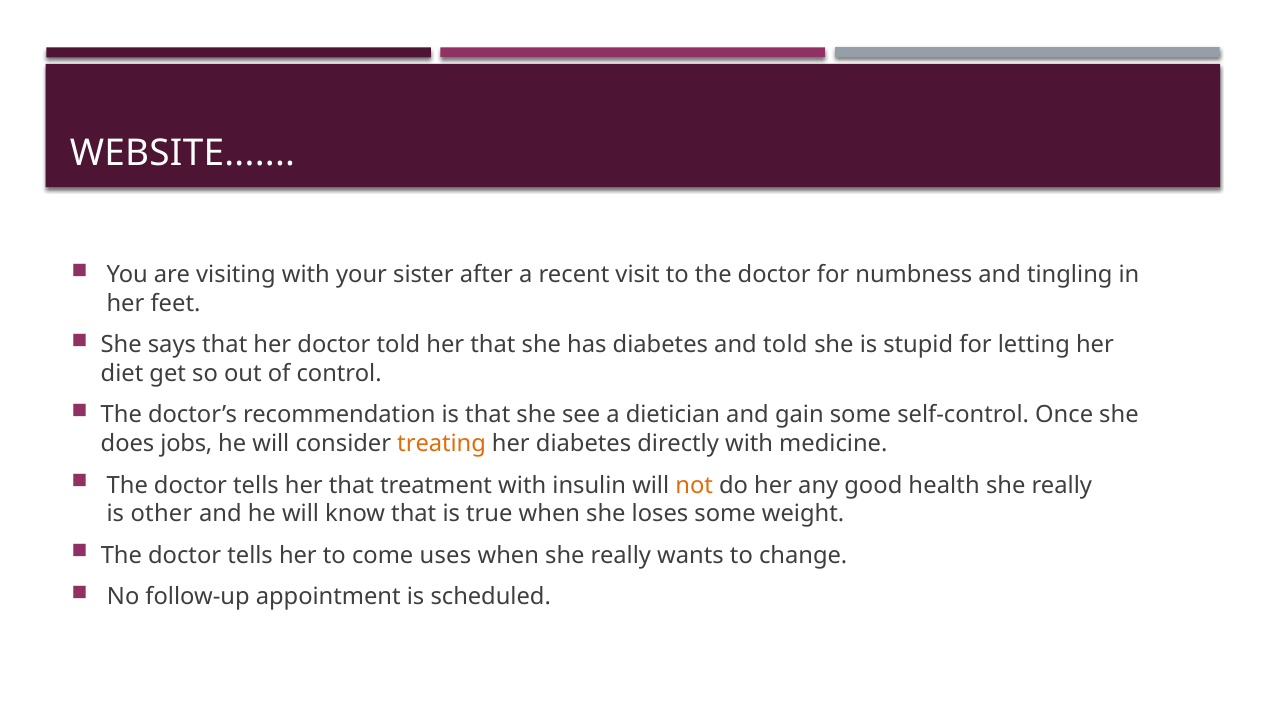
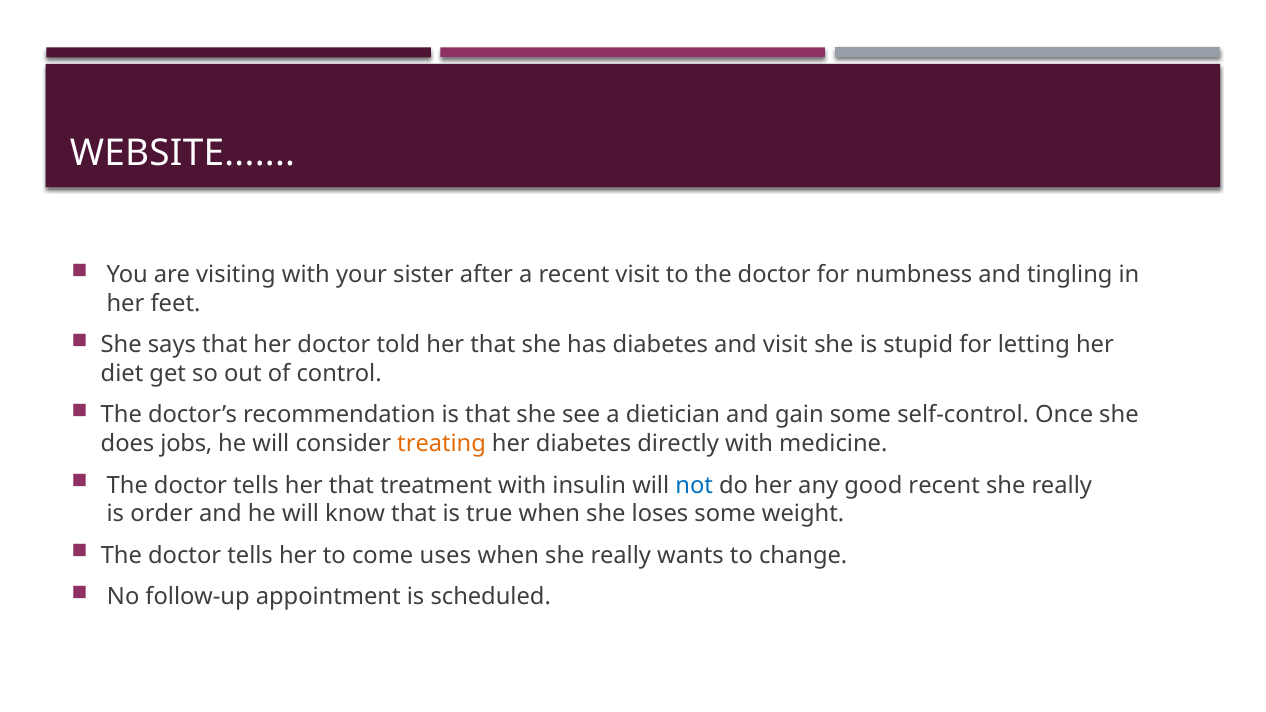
and told: told -> visit (785, 345)
not colour: orange -> blue (694, 485)
good health: health -> recent (944, 485)
other: other -> order (162, 514)
